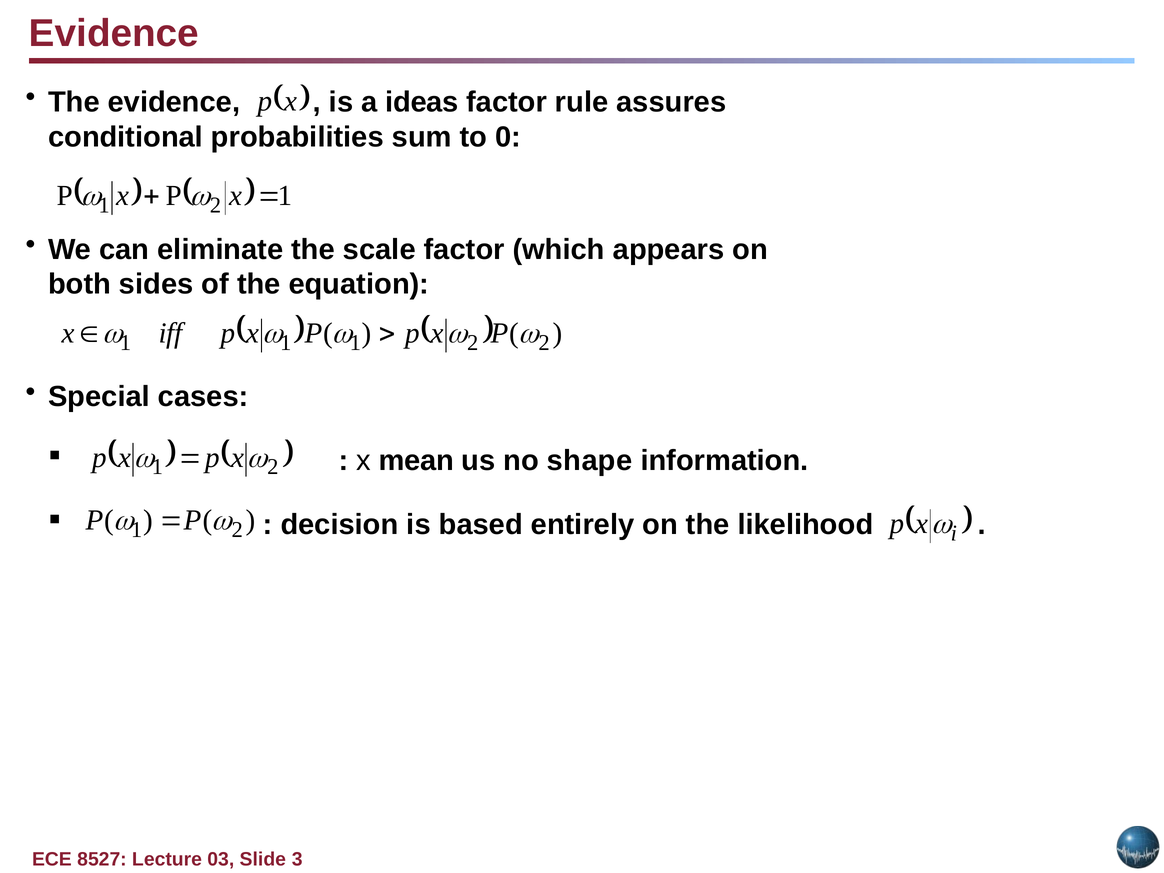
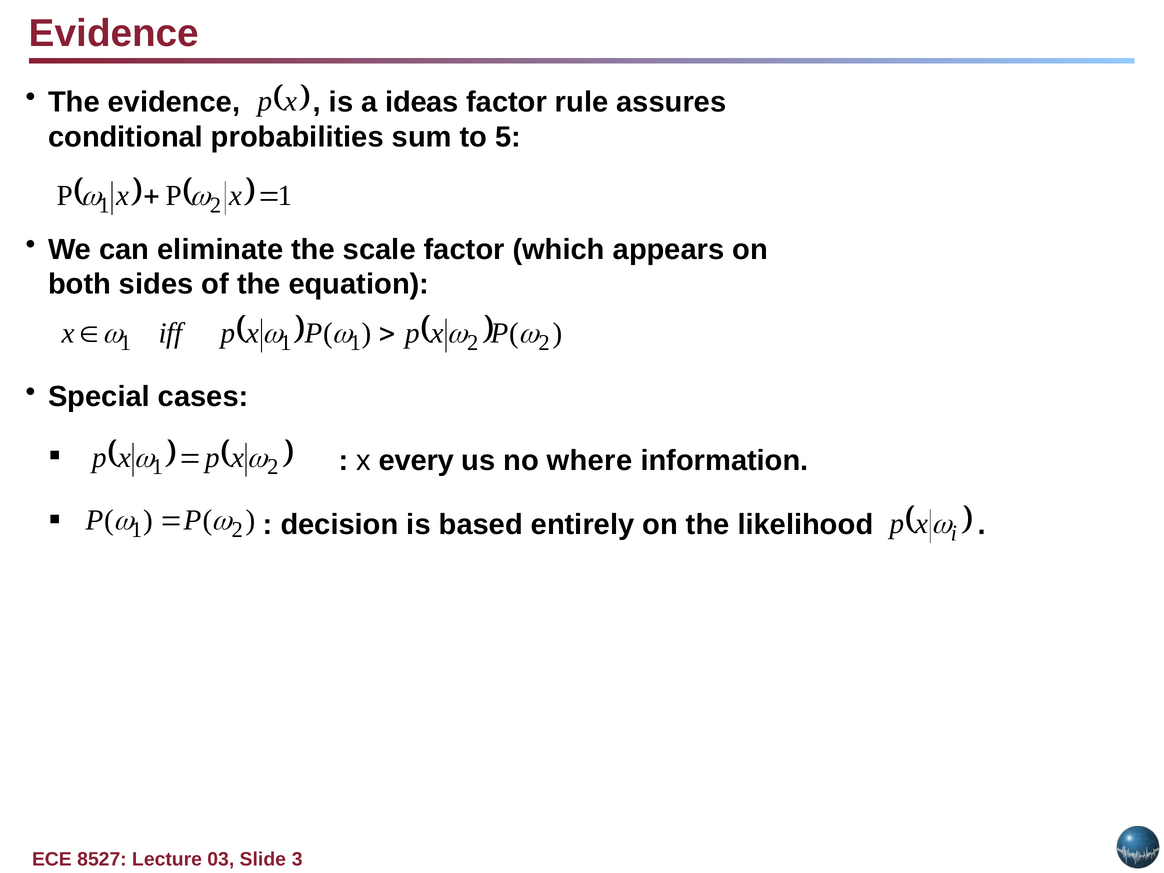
0: 0 -> 5 (508, 137)
mean: mean -> every (416, 461)
shape: shape -> where (590, 461)
